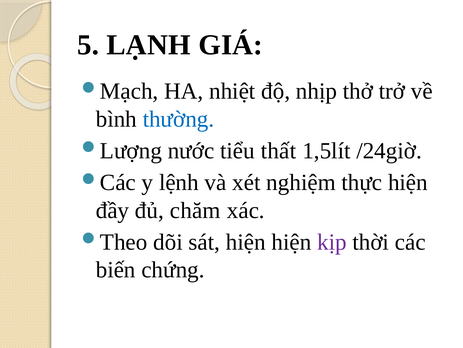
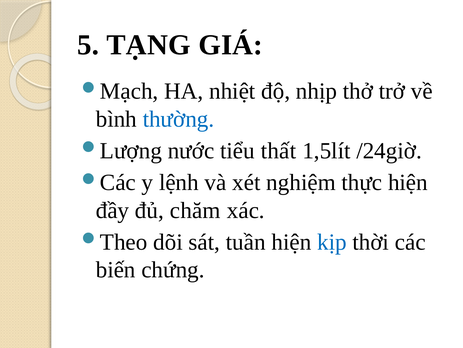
LẠNH: LẠNH -> TẠNG (149, 45)
sát hiện: hiện -> tuần (246, 242)
kịp colour: purple -> blue (332, 242)
